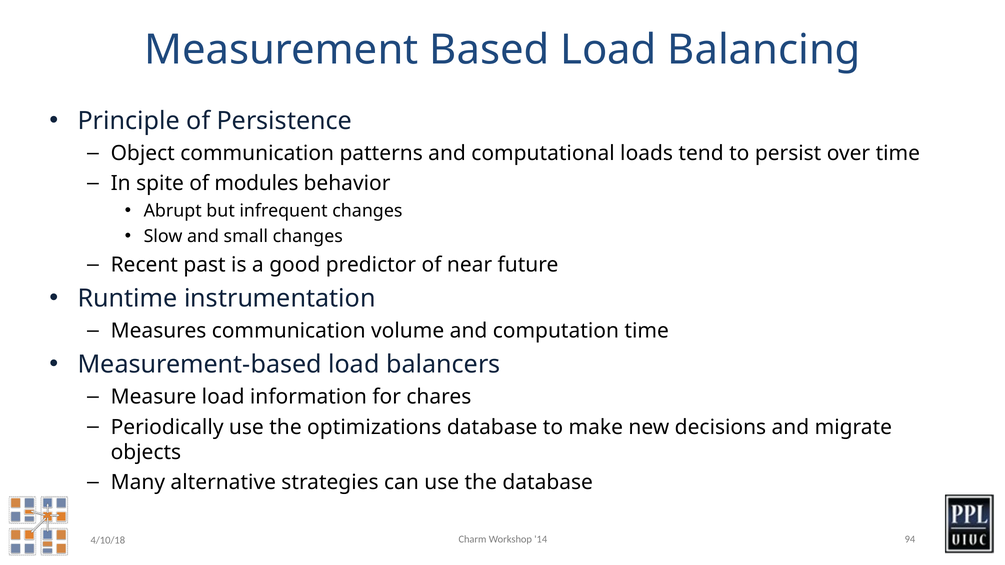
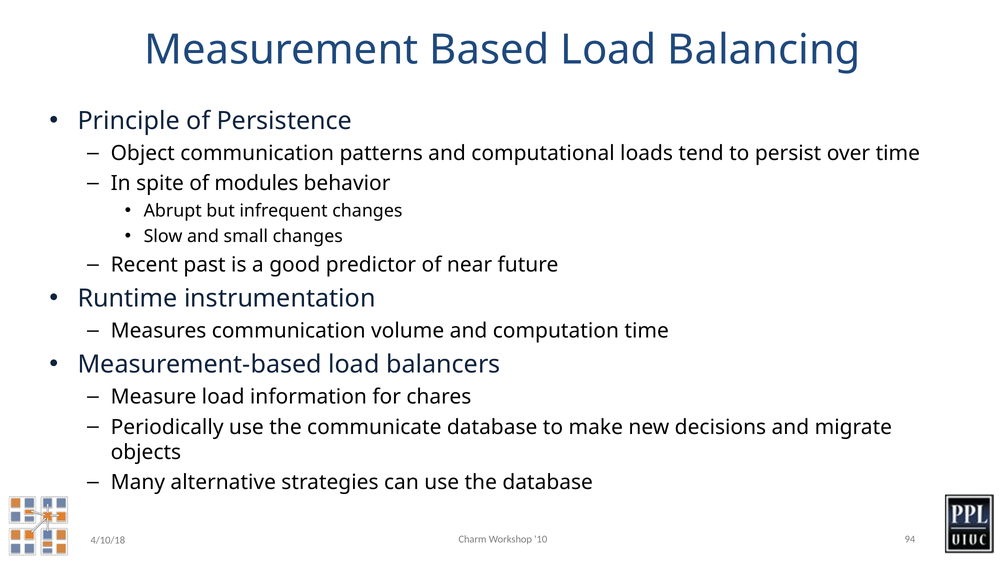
optimizations: optimizations -> communicate (374, 427)
14: 14 -> 10 (541, 540)
